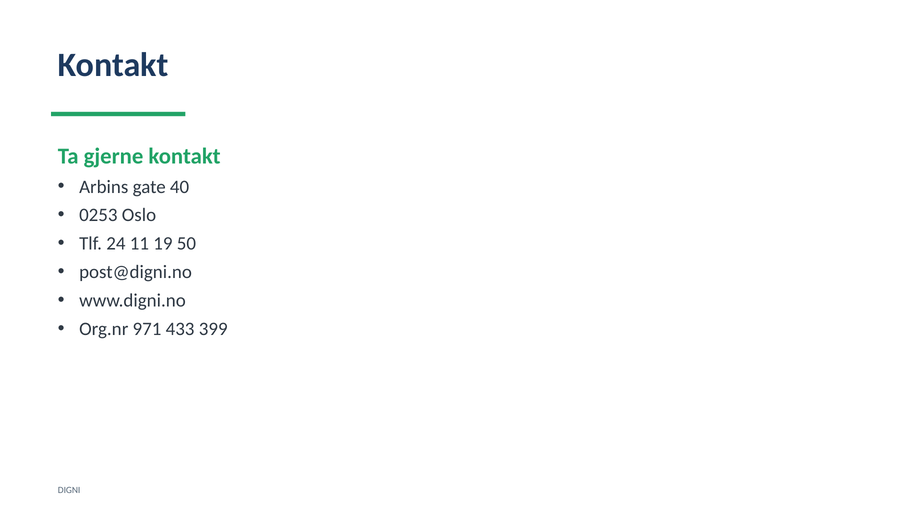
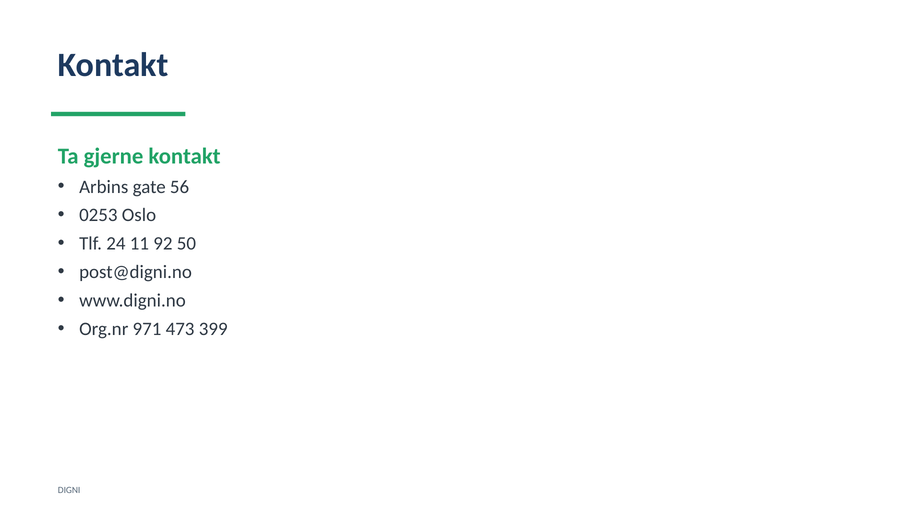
40: 40 -> 56 (180, 187)
19: 19 -> 92 (163, 244)
433: 433 -> 473 (180, 329)
